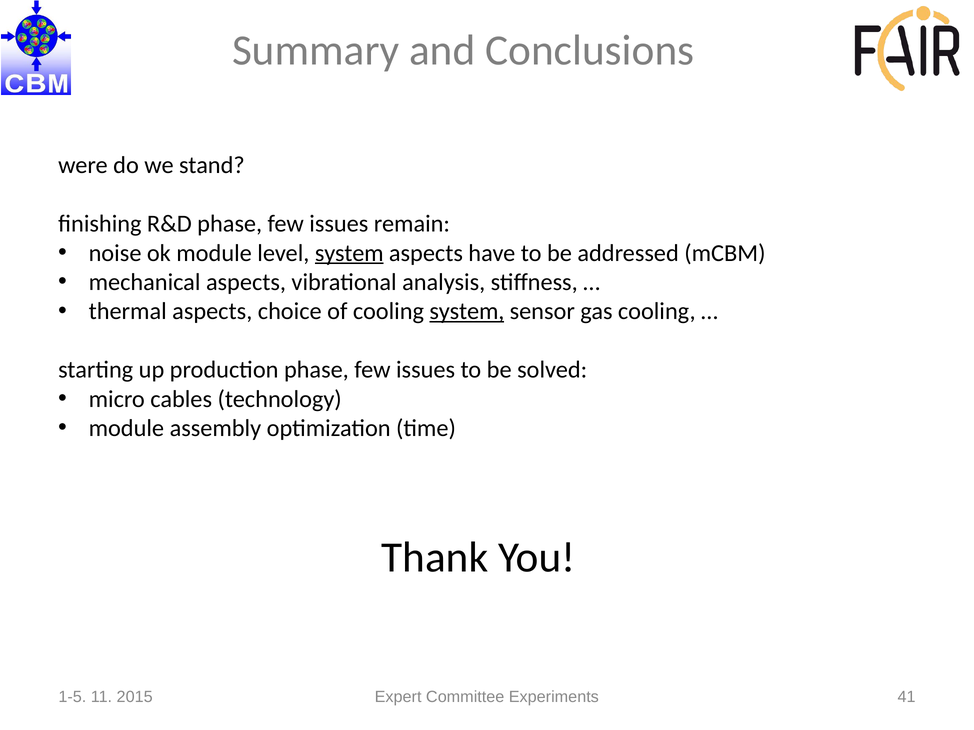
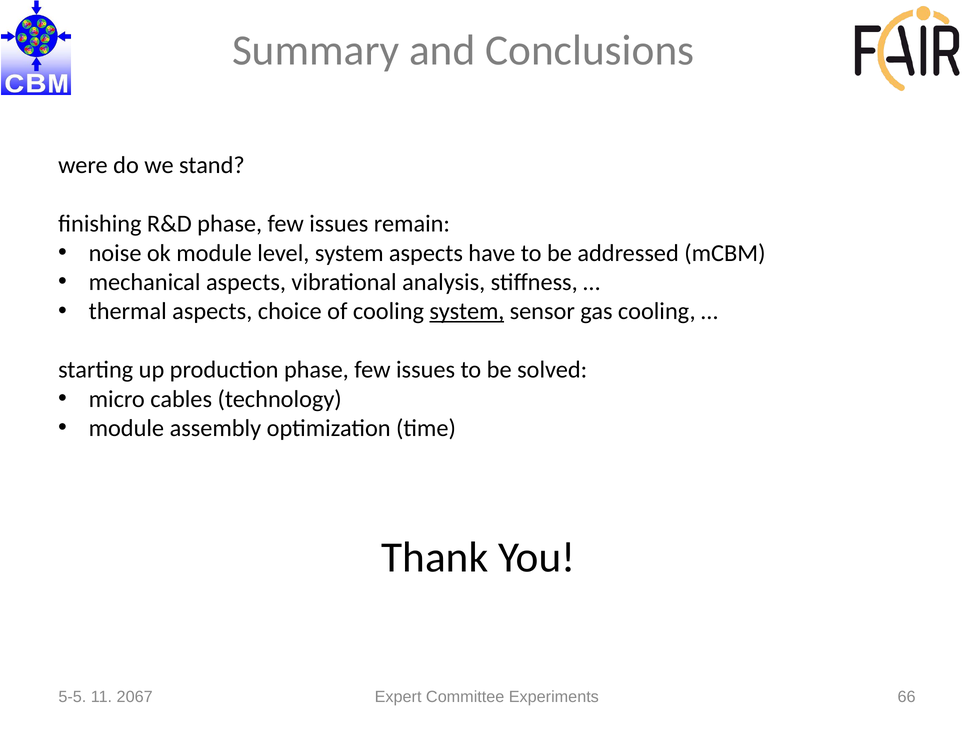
system underline: present -> none (349, 253)
1-5: 1-5 -> 5-5 (72, 698)
2015: 2015 -> 2067 (135, 698)
41: 41 -> 66 (907, 698)
